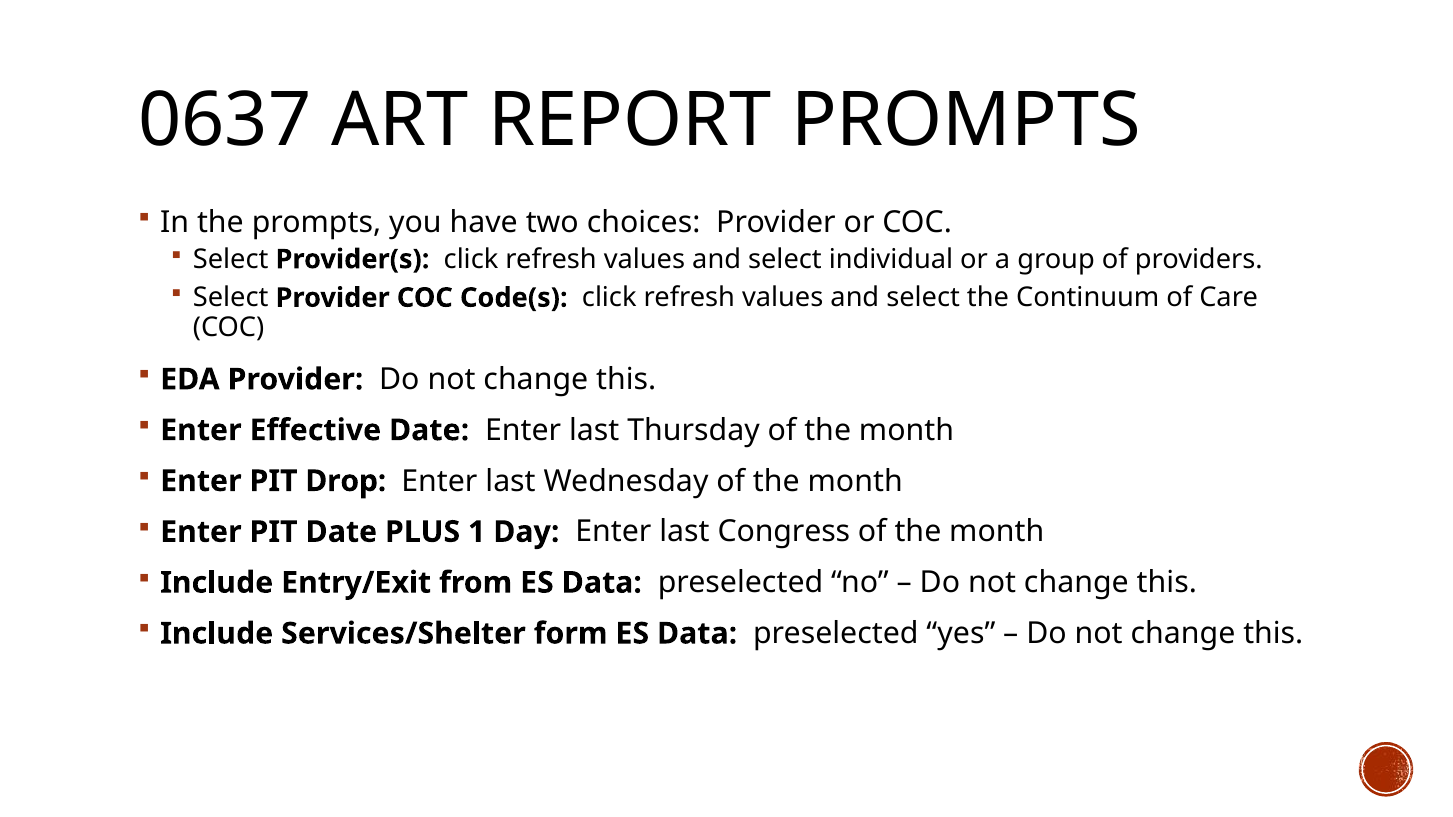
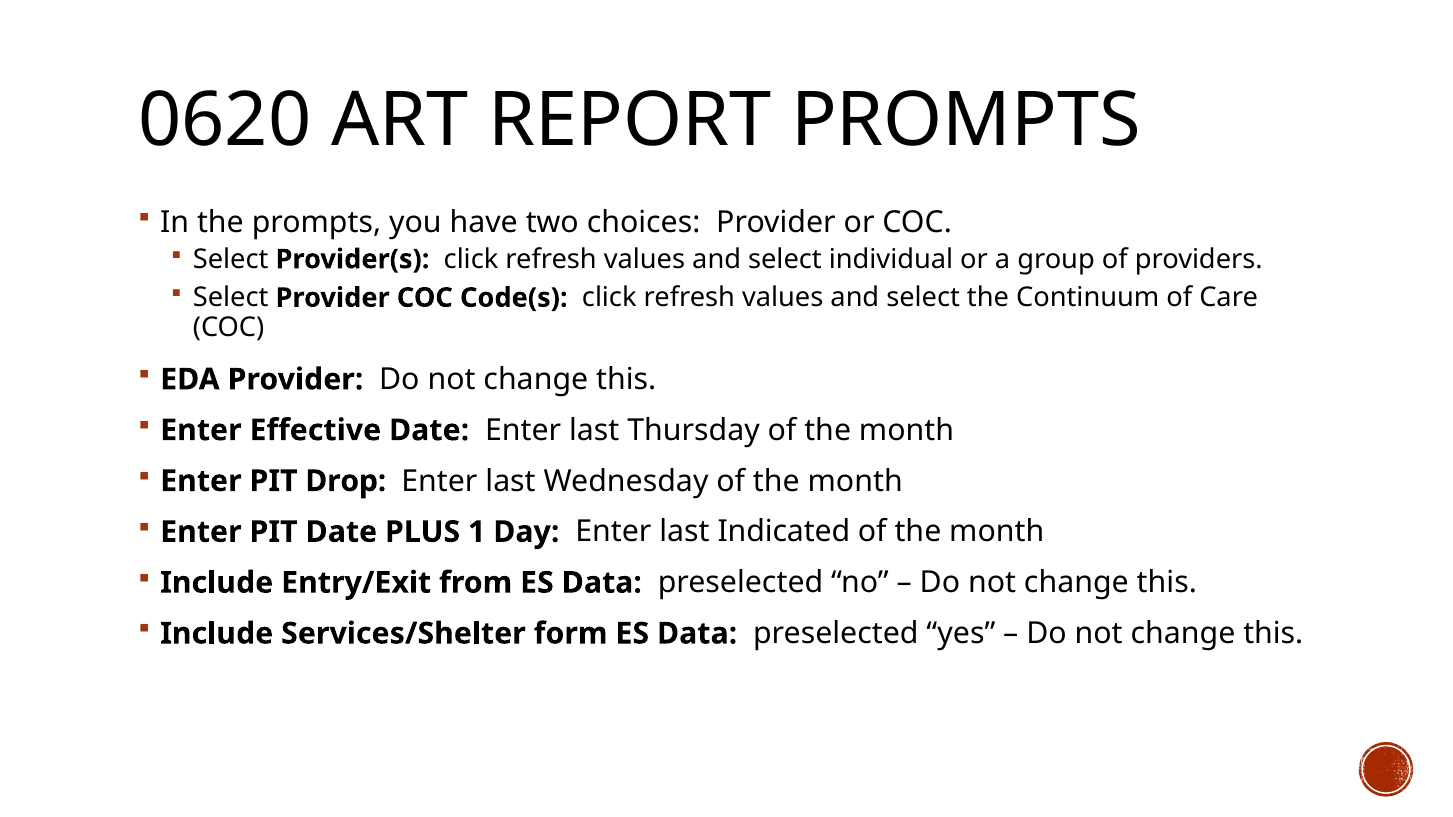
0637: 0637 -> 0620 (225, 121)
Congress: Congress -> Indicated (784, 532)
